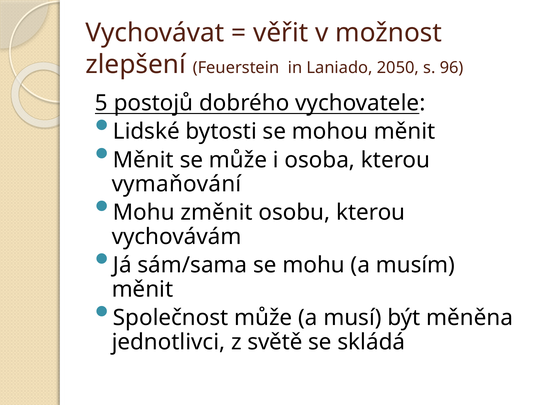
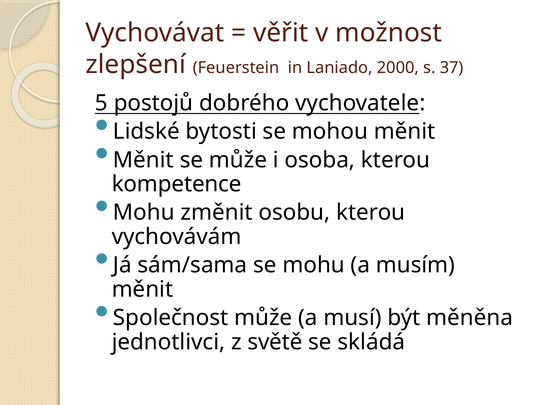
2050: 2050 -> 2000 (398, 68)
96: 96 -> 37 (452, 68)
vymaňování: vymaňování -> kompetence (177, 184)
